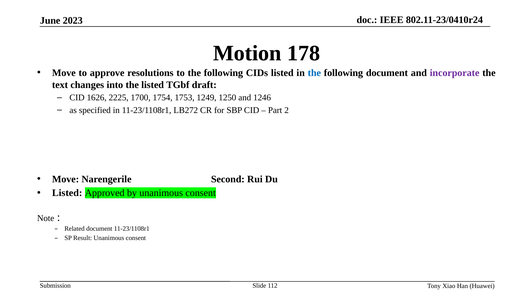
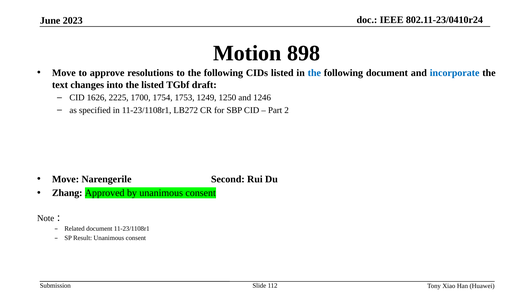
178: 178 -> 898 (304, 53)
incorporate colour: purple -> blue (455, 73)
Listed: Listed -> Zhang (67, 193)
